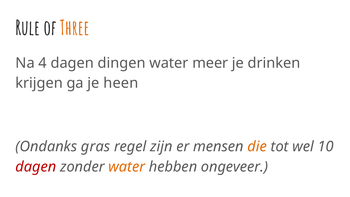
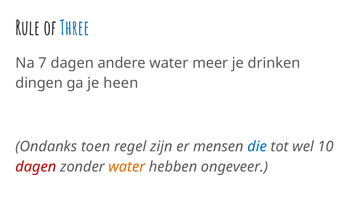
Three colour: orange -> blue (75, 28)
4: 4 -> 7 (43, 63)
dingen: dingen -> andere (122, 63)
krijgen: krijgen -> dingen (39, 83)
gras: gras -> toen (96, 147)
die colour: orange -> blue (257, 147)
